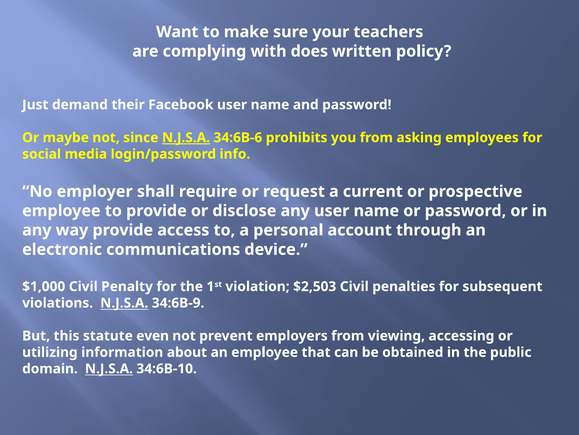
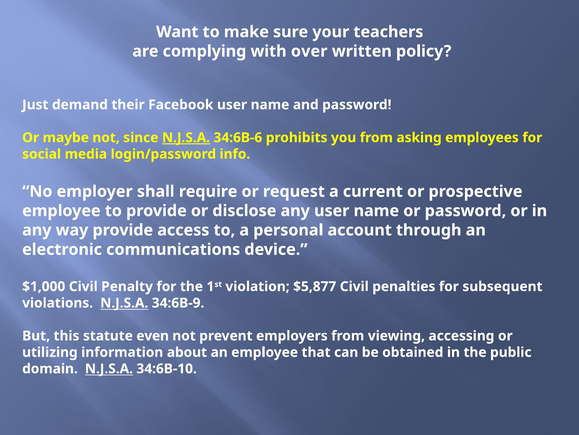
does: does -> over (309, 51)
$2,503: $2,503 -> $5,877 (315, 286)
